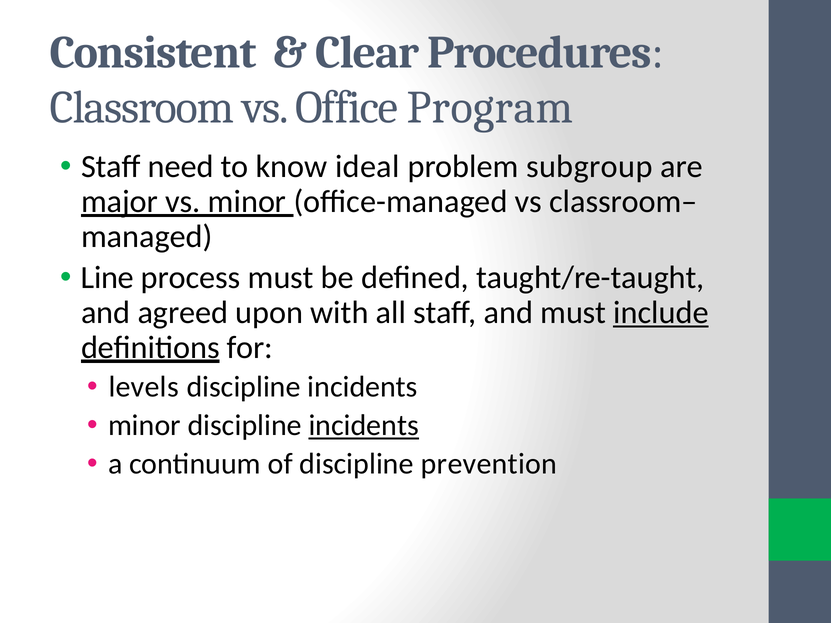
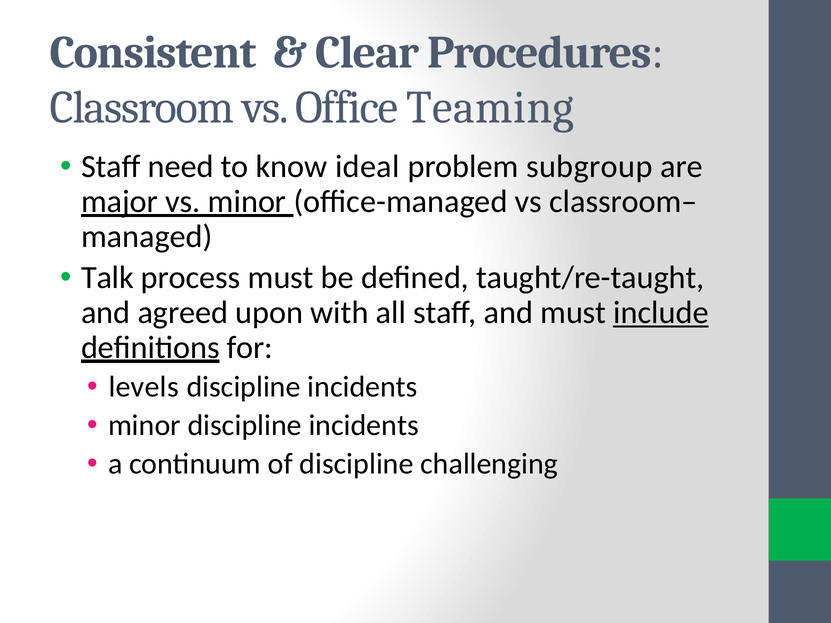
Program: Program -> Teaming (490, 108)
Line: Line -> Talk (107, 278)
incidents underline: present -> none (364, 426)
prevention: prevention -> challenging (489, 464)
